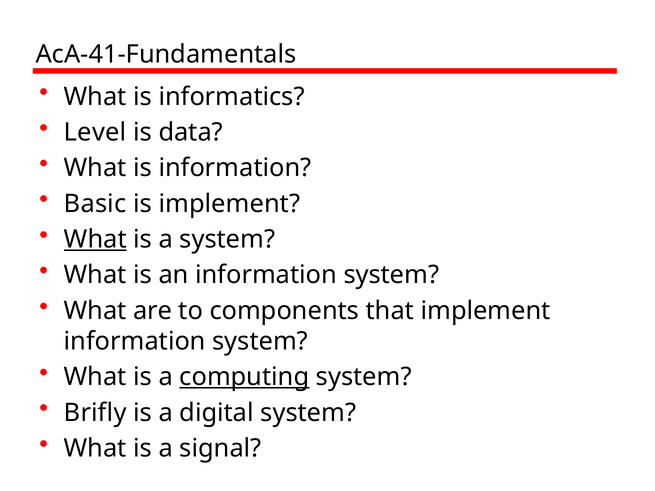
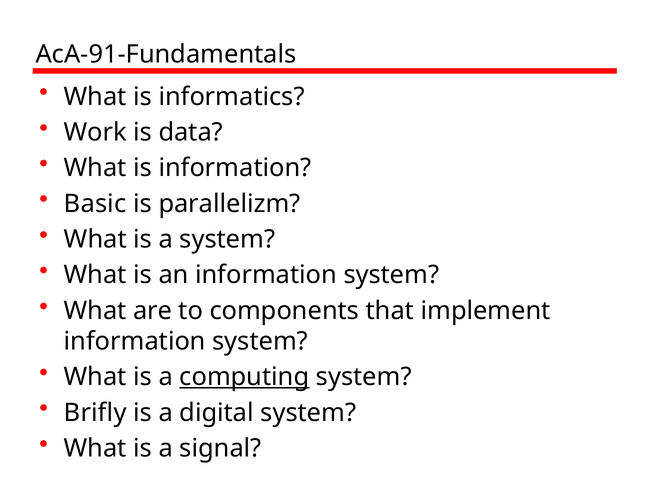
AcA-41-Fundamentals: AcA-41-Fundamentals -> AcA-91-Fundamentals (166, 54)
Level: Level -> Work (95, 132)
is implement: implement -> parallelizm (229, 204)
What underline: present -> none (95, 240)
